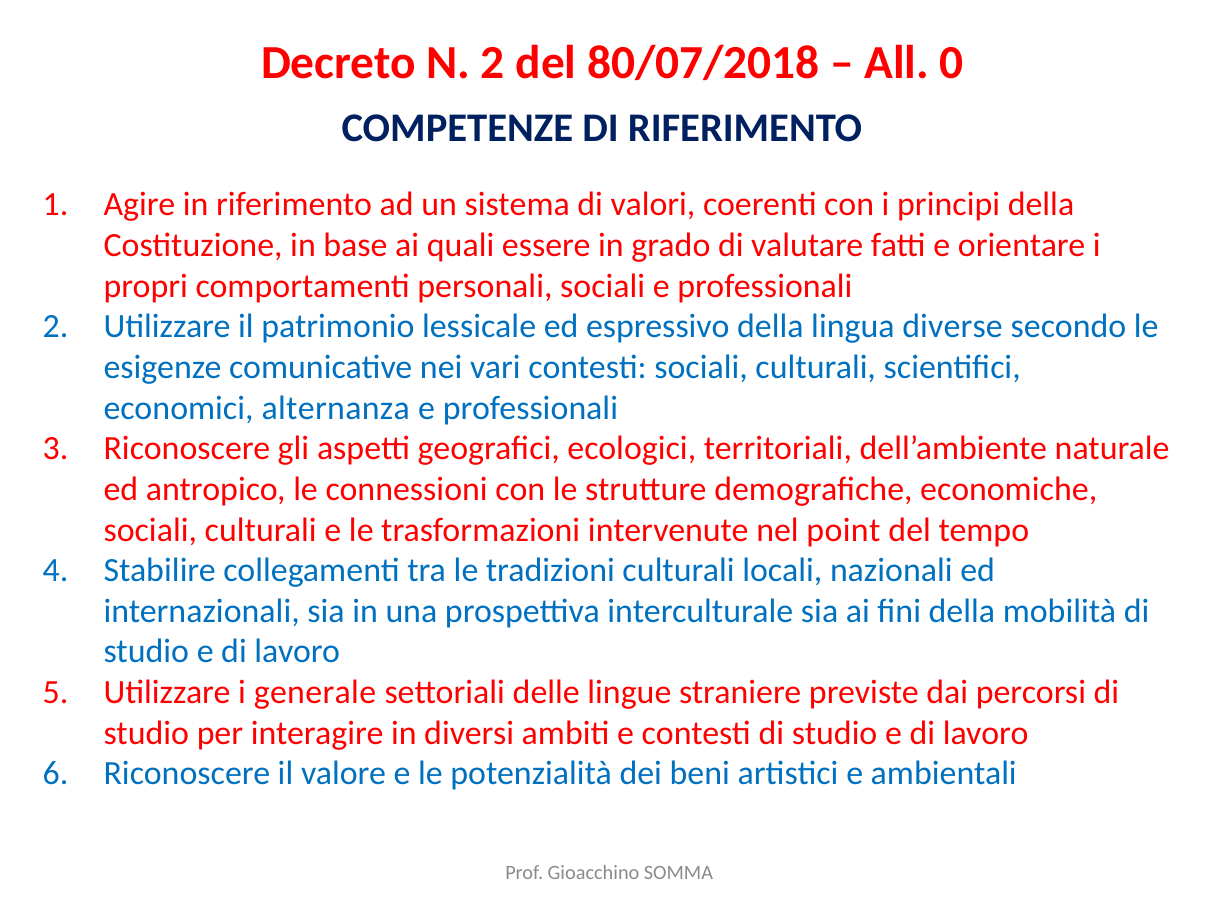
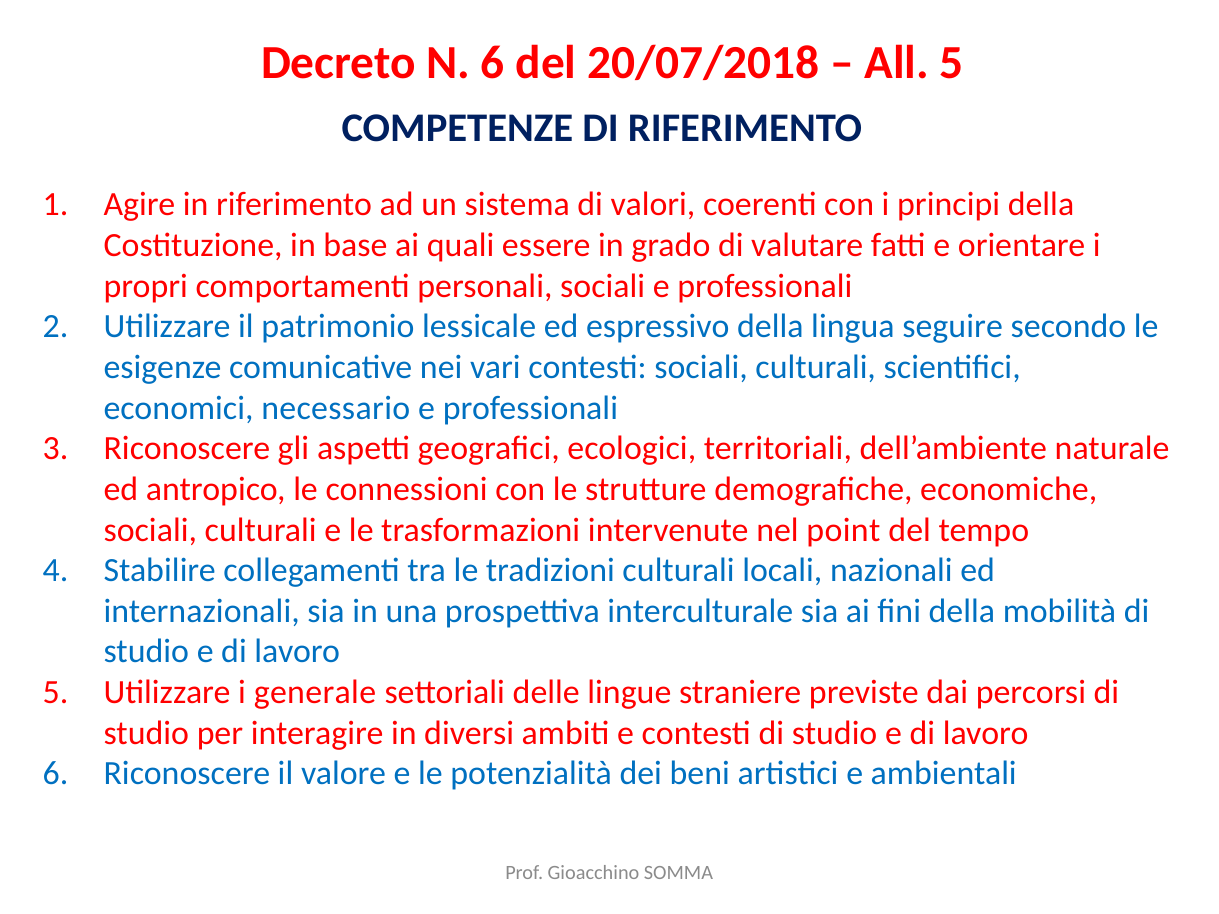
N 2: 2 -> 6 (493, 63)
80/07/2018: 80/07/2018 -> 20/07/2018 (703, 63)
All 0: 0 -> 5 (952, 63)
diverse: diverse -> seguire (953, 327)
alternanza: alternanza -> necessario (336, 408)
